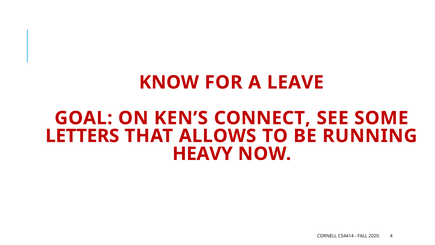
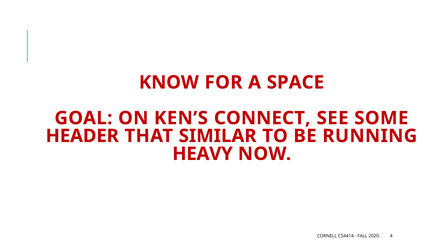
LEAVE: LEAVE -> SPACE (295, 82)
LETTERS: LETTERS -> HEADER (82, 136)
ALLOWS: ALLOWS -> SIMILAR (218, 136)
